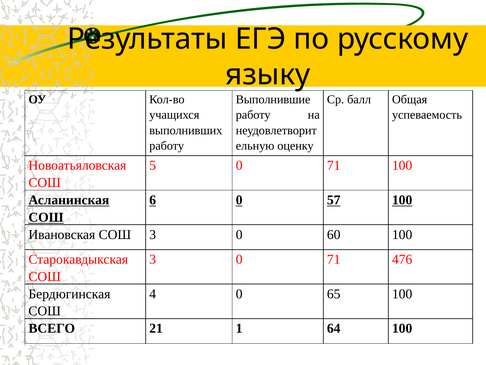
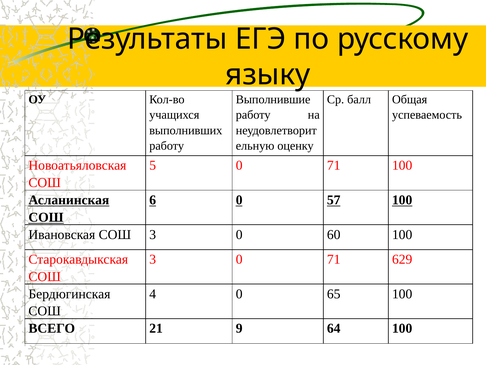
476: 476 -> 629 (402, 259)
1: 1 -> 9 (239, 328)
